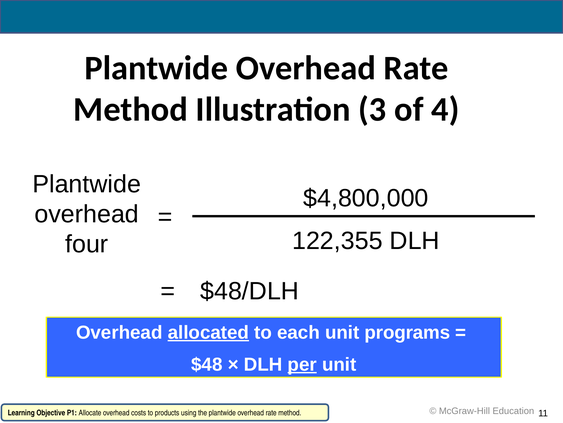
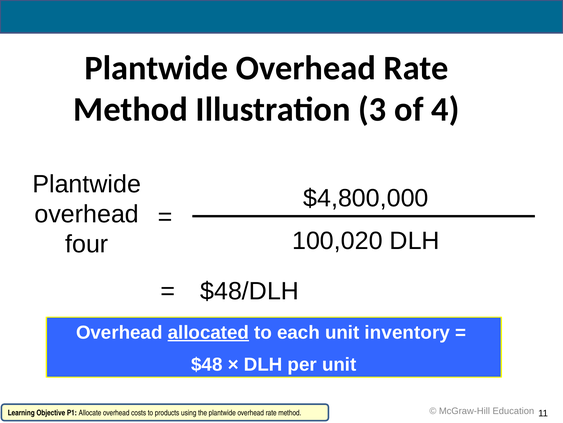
122,355: 122,355 -> 100,020 (337, 240)
programs: programs -> inventory (407, 332)
per underline: present -> none (302, 364)
